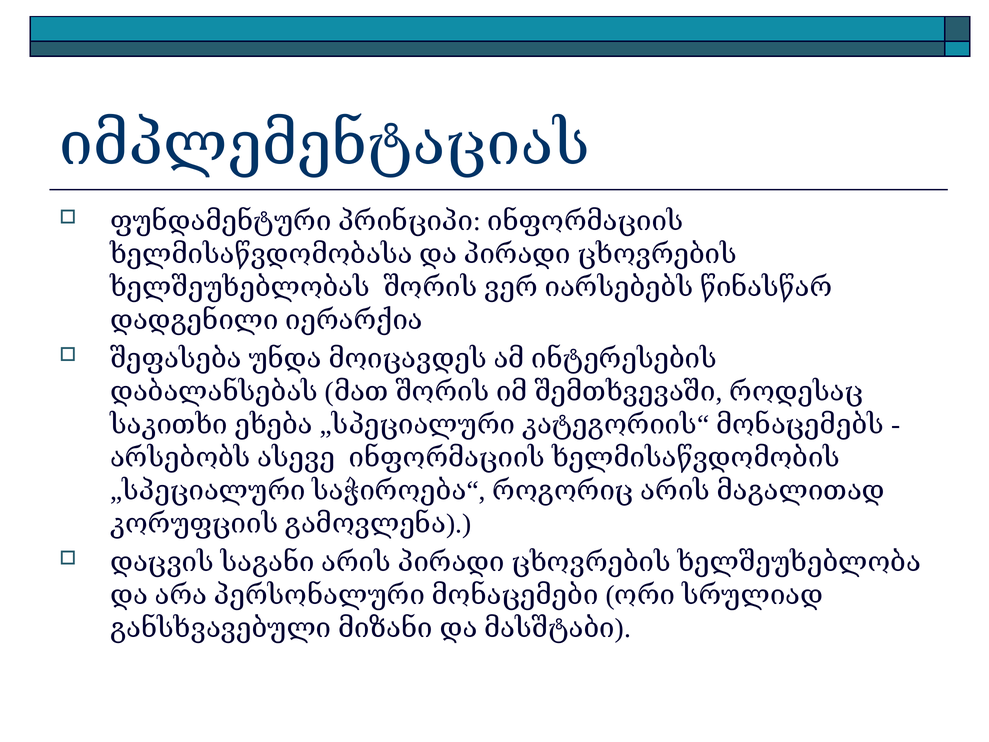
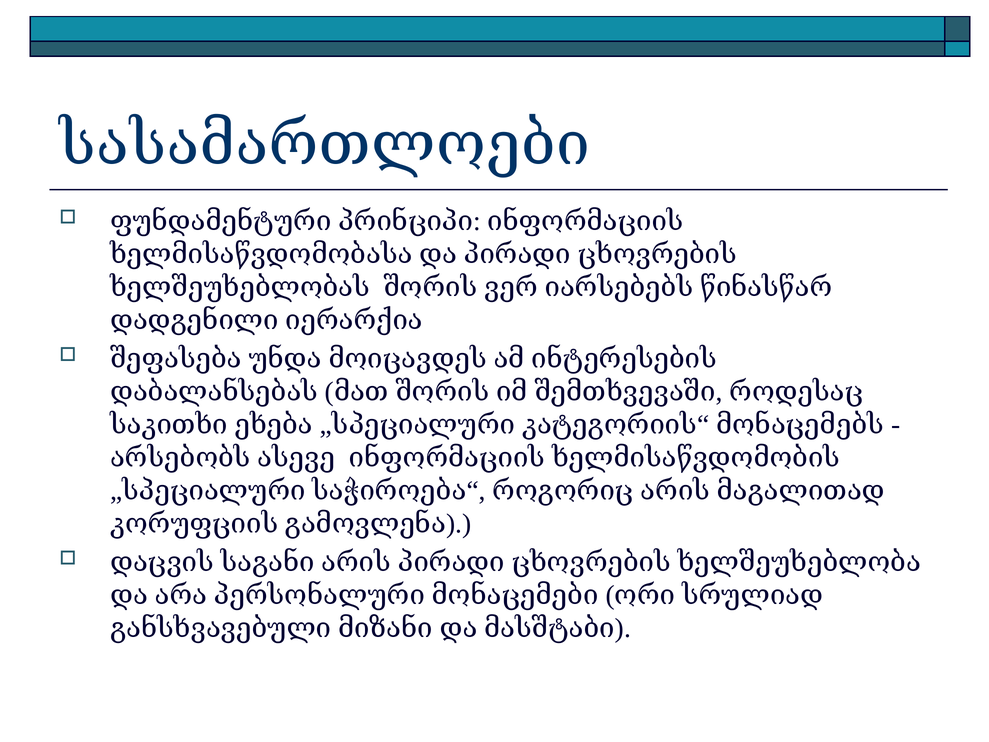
იმპლემენტაციას: იმპლემენტაციას -> სასამართლოები (325, 144)
